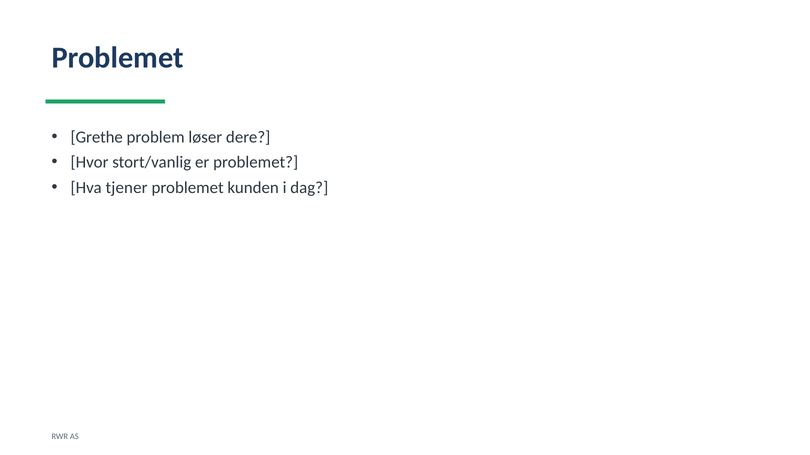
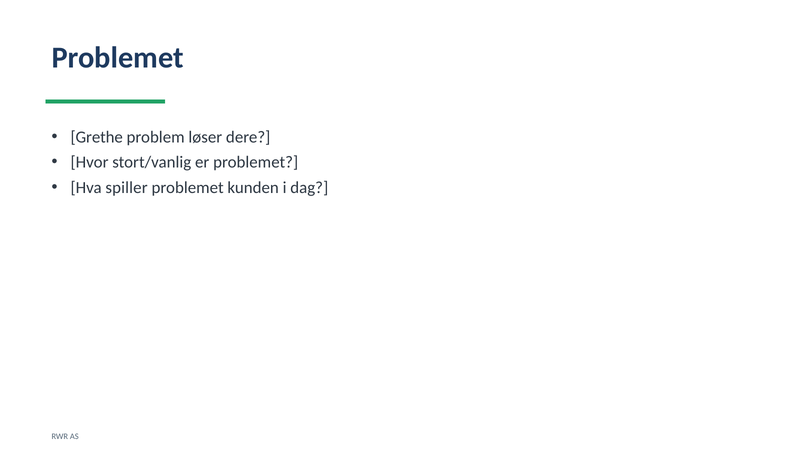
tjener: tjener -> spiller (127, 188)
